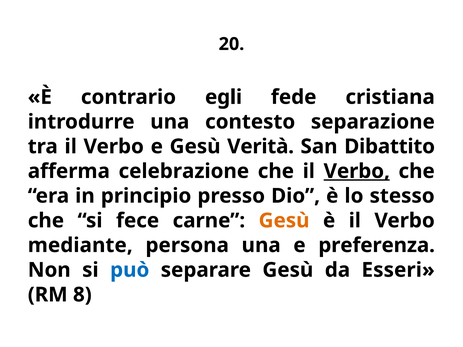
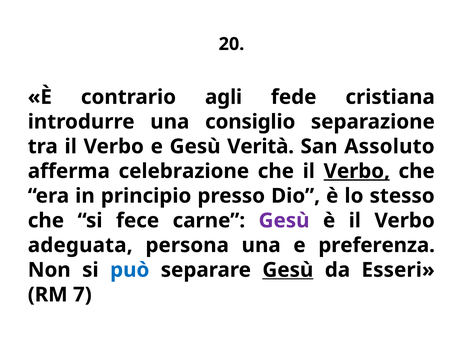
egli: egli -> agli (224, 97)
contesto: contesto -> consiglio (250, 122)
Dibattito: Dibattito -> Assoluto (389, 147)
Gesù colour: orange -> purple (284, 221)
mediante: mediante -> adeguata (80, 245)
Gesù underline: none -> present (288, 270)
8: 8 -> 7 (82, 295)
